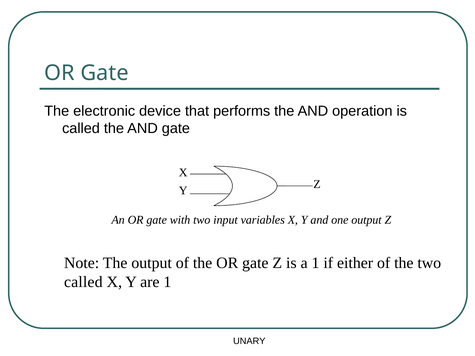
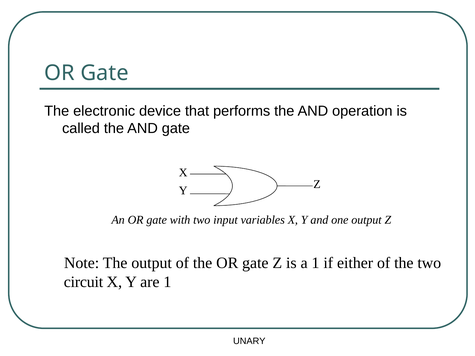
called: called -> circuit (83, 282)
